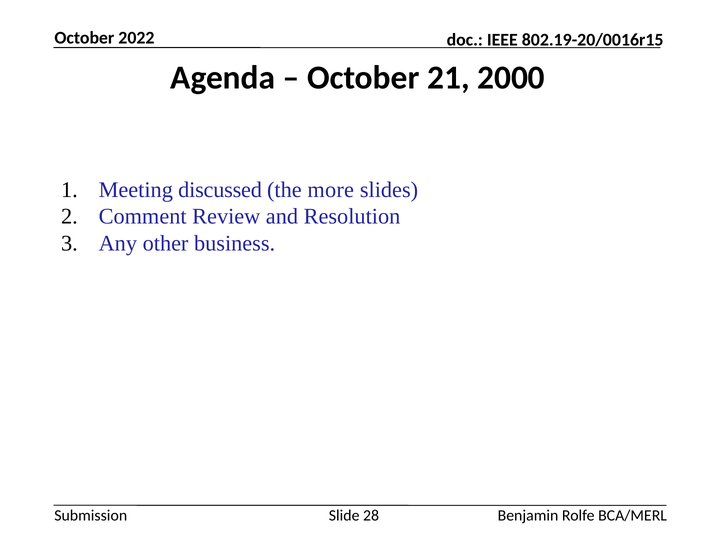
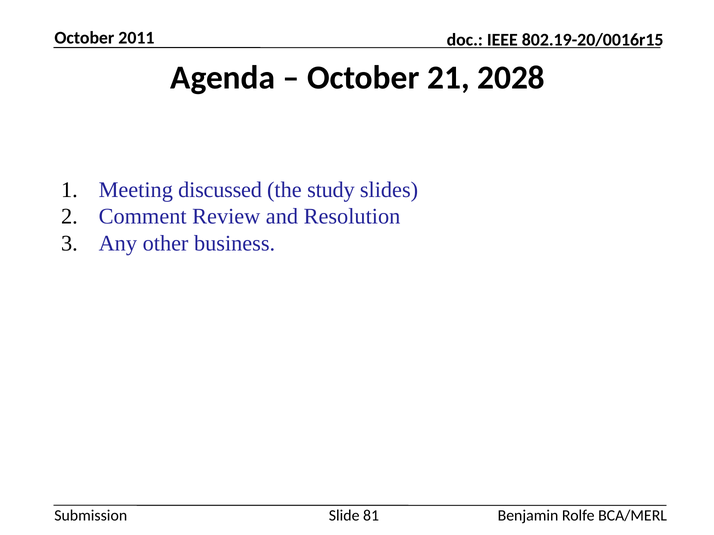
2022: 2022 -> 2011 (136, 38)
2000: 2000 -> 2028 (511, 78)
more: more -> study (331, 190)
28: 28 -> 81 (371, 516)
